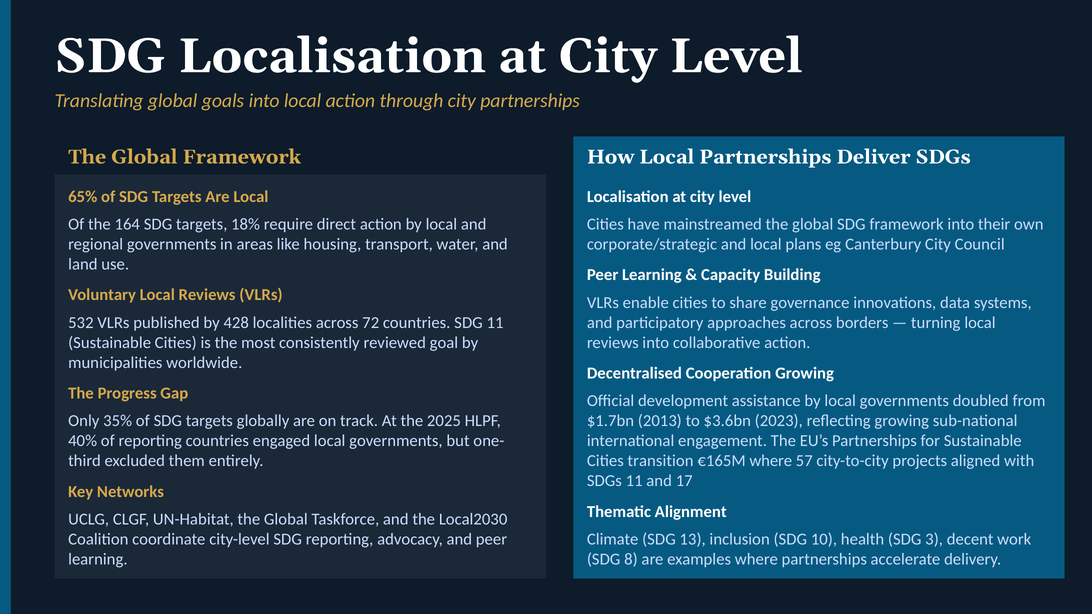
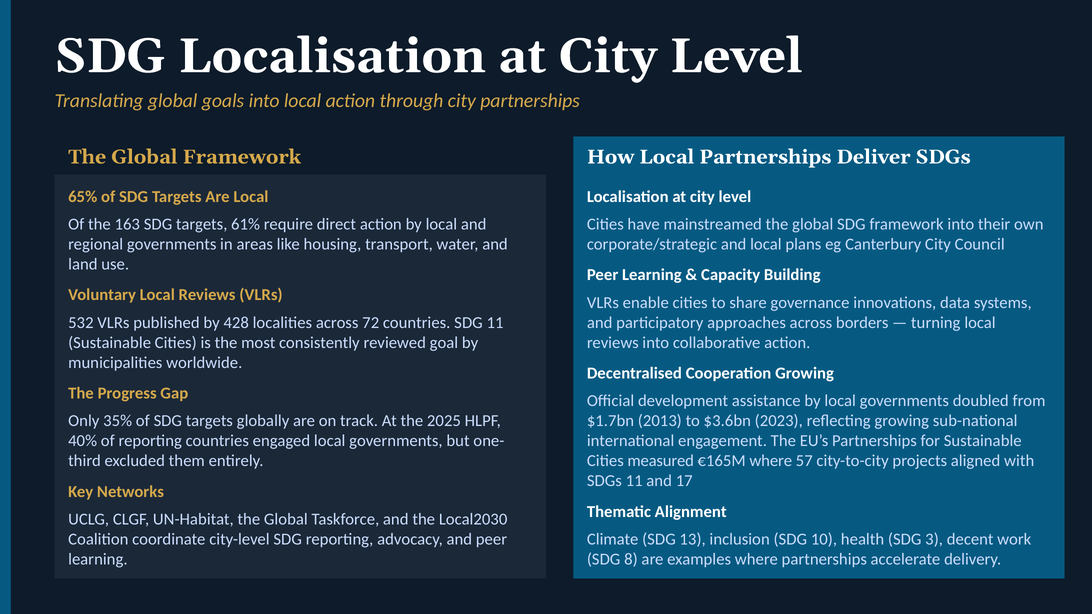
164: 164 -> 163 (127, 224)
18%: 18% -> 61% (246, 224)
transition: transition -> measured (661, 461)
